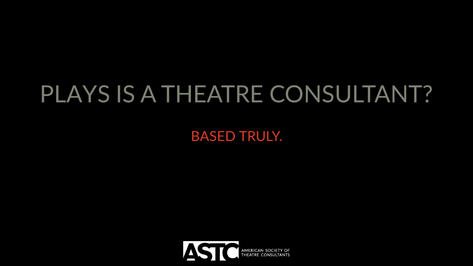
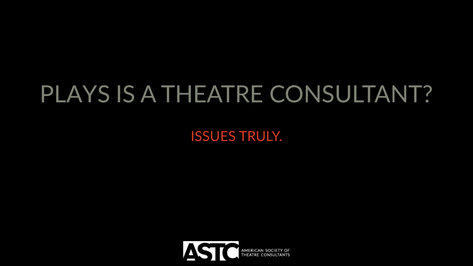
BASED: BASED -> ISSUES (213, 137)
